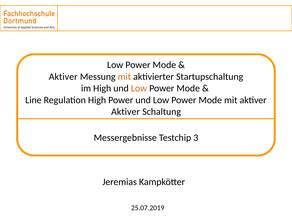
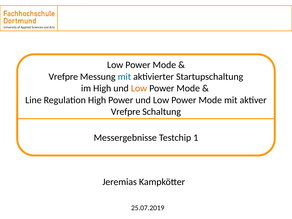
Aktiver: Aktiver -> Vrefpre (63, 77)
mit colour: orange -> blue (124, 77)
Aktiver: Aktiver -> Vrefpre (126, 112)
3: 3 -> 1 (196, 138)
